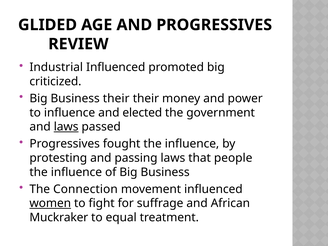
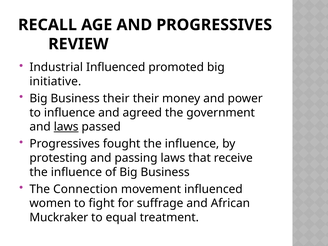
GLIDED: GLIDED -> RECALL (47, 25)
criticized: criticized -> initiative (55, 81)
elected: elected -> agreed (142, 113)
people: people -> receive (233, 158)
women underline: present -> none (50, 203)
